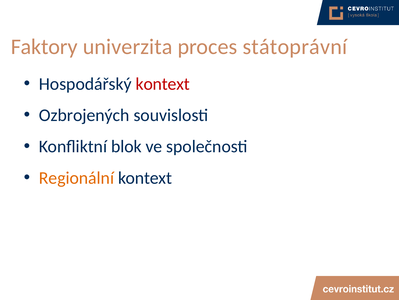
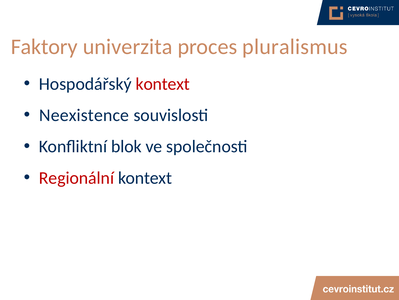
státoprávní: státoprávní -> pluralismus (295, 47)
Ozbrojených: Ozbrojených -> Neexistence (84, 115)
Regionální colour: orange -> red (76, 177)
